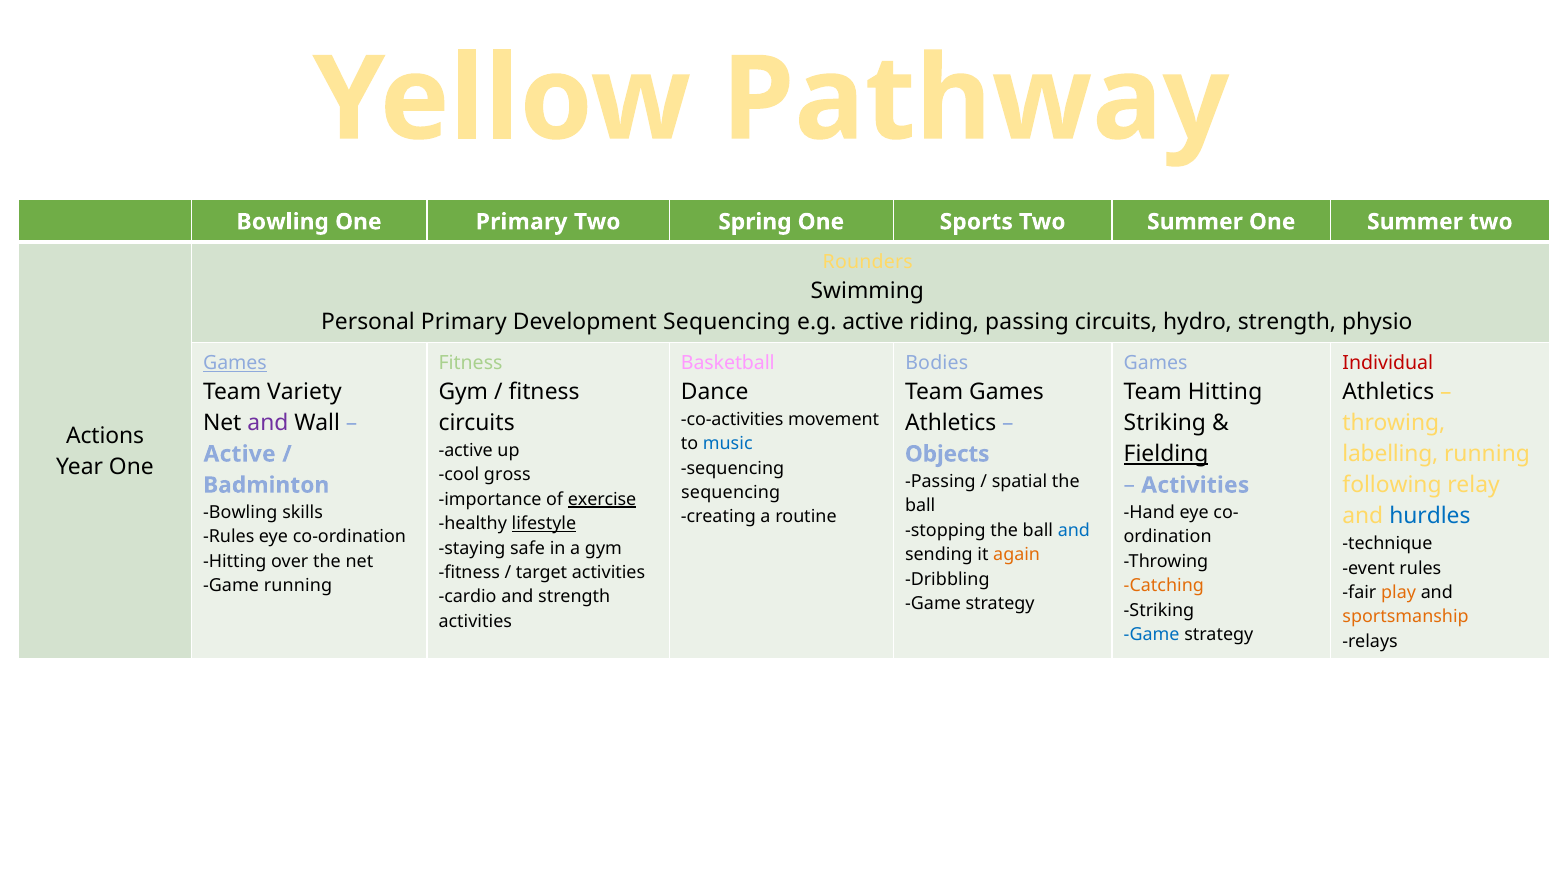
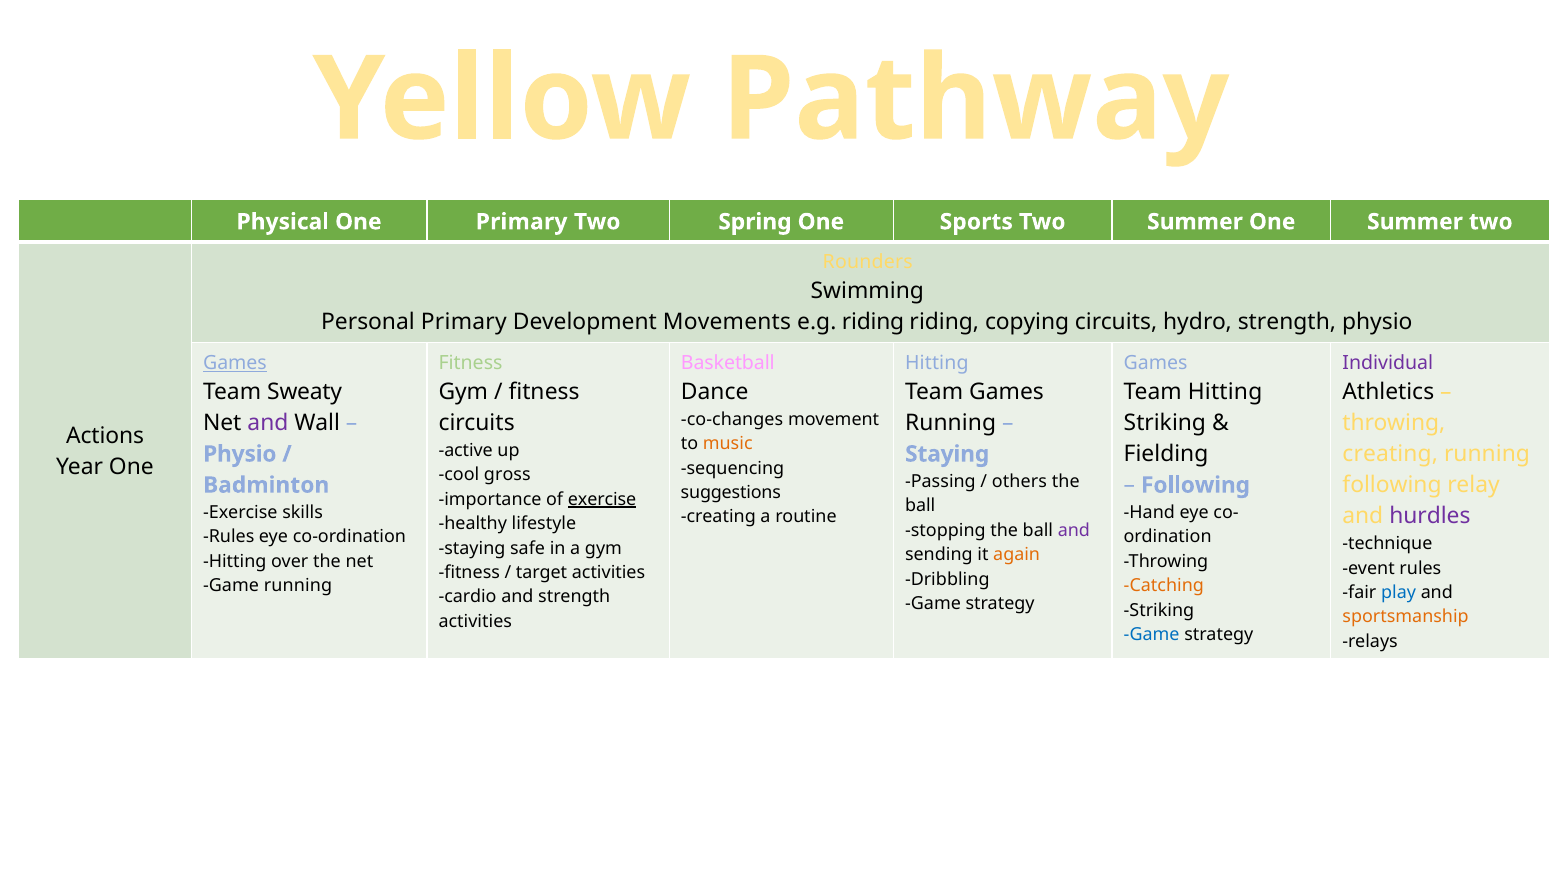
Bowling: Bowling -> Physical (283, 222)
Development Sequencing: Sequencing -> Movements (727, 322)
e.g active: active -> riding (873, 322)
riding passing: passing -> copying (1027, 322)
Bodies: Bodies -> Hitting (937, 363)
Individual colour: red -> purple (1388, 363)
Variety: Variety -> Sweaty (305, 392)
co-activities: co-activities -> co-changes (732, 419)
Athletics: Athletics -> Running (951, 423)
music colour: blue -> orange (728, 444)
Fielding underline: present -> none (1166, 454)
labelling: labelling -> creating (1390, 454)
Active: Active -> Physio (240, 454)
Objects: Objects -> Staying (947, 454)
spatial: spatial -> others (1019, 482)
Activities: Activities -> Following (1195, 485)
sequencing: sequencing -> suggestions (731, 493)
Bowling: Bowling -> Exercise (240, 513)
hurdles colour: blue -> purple (1430, 516)
lifestyle underline: present -> none (544, 524)
and colour: blue -> purple (1074, 531)
play colour: orange -> blue (1399, 593)
